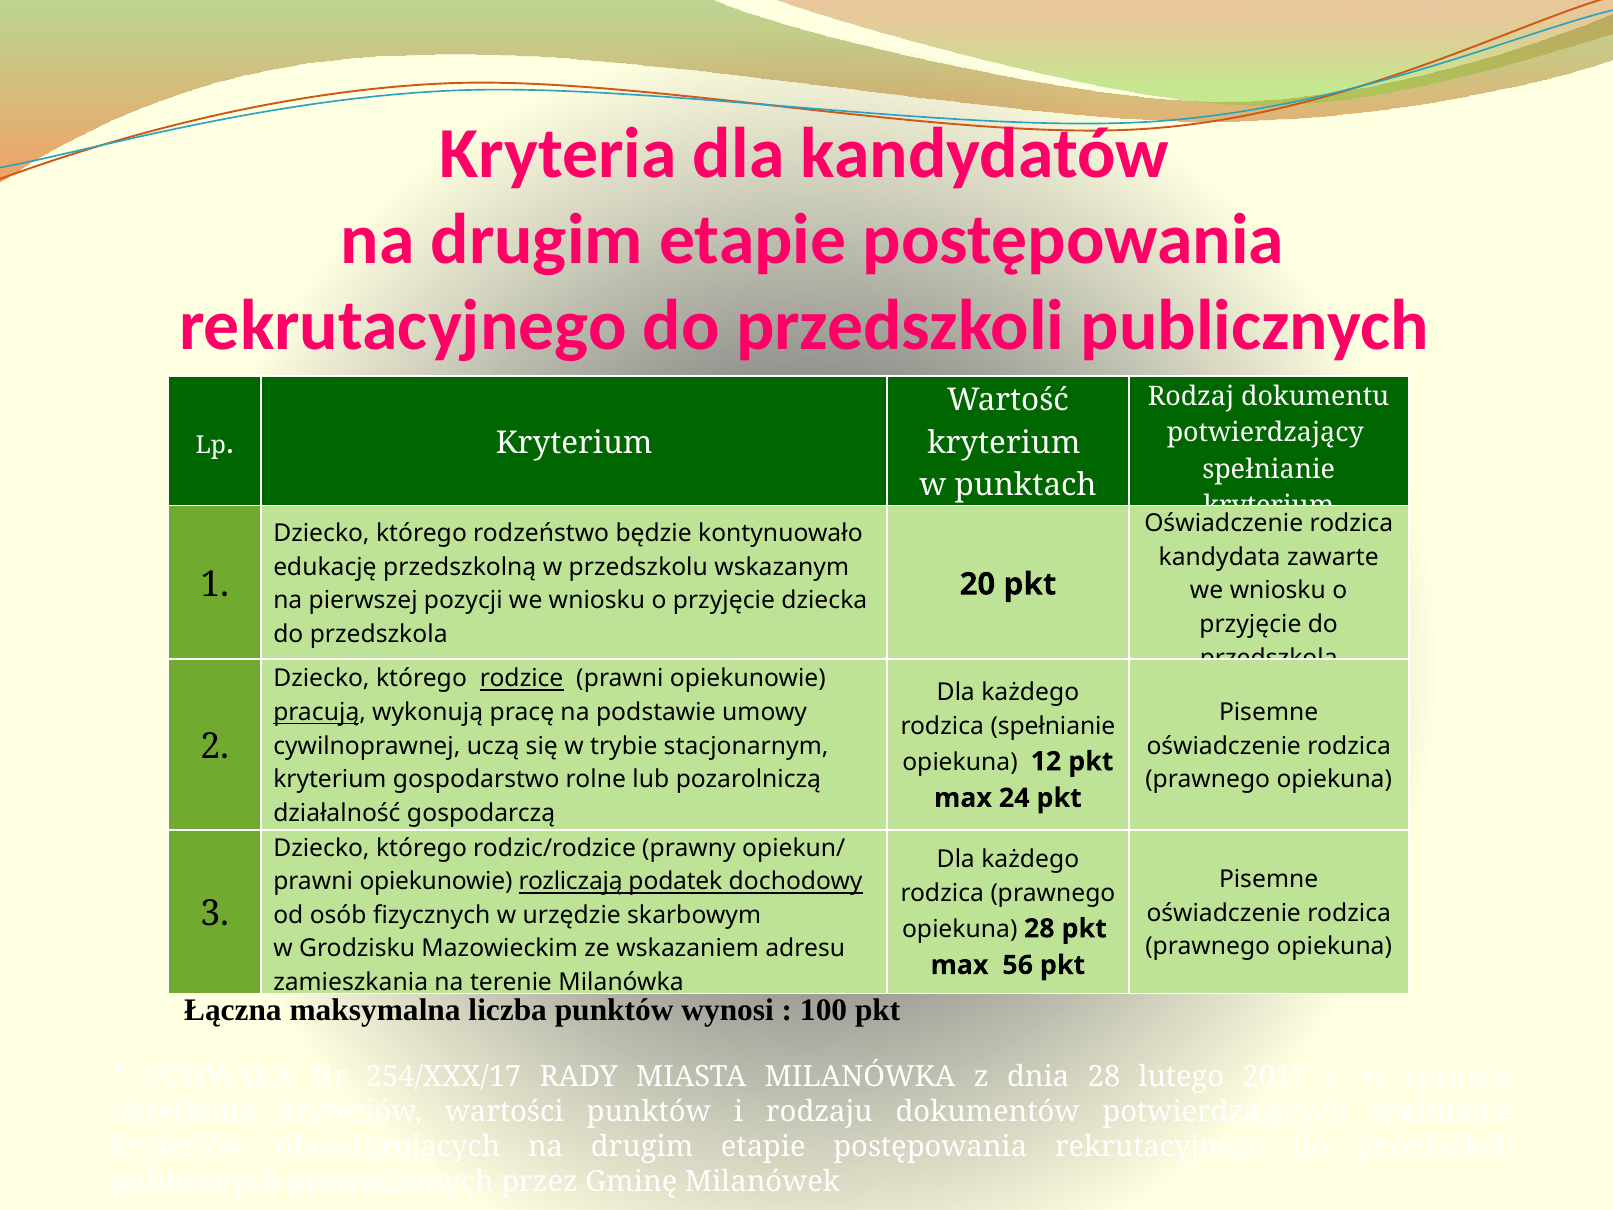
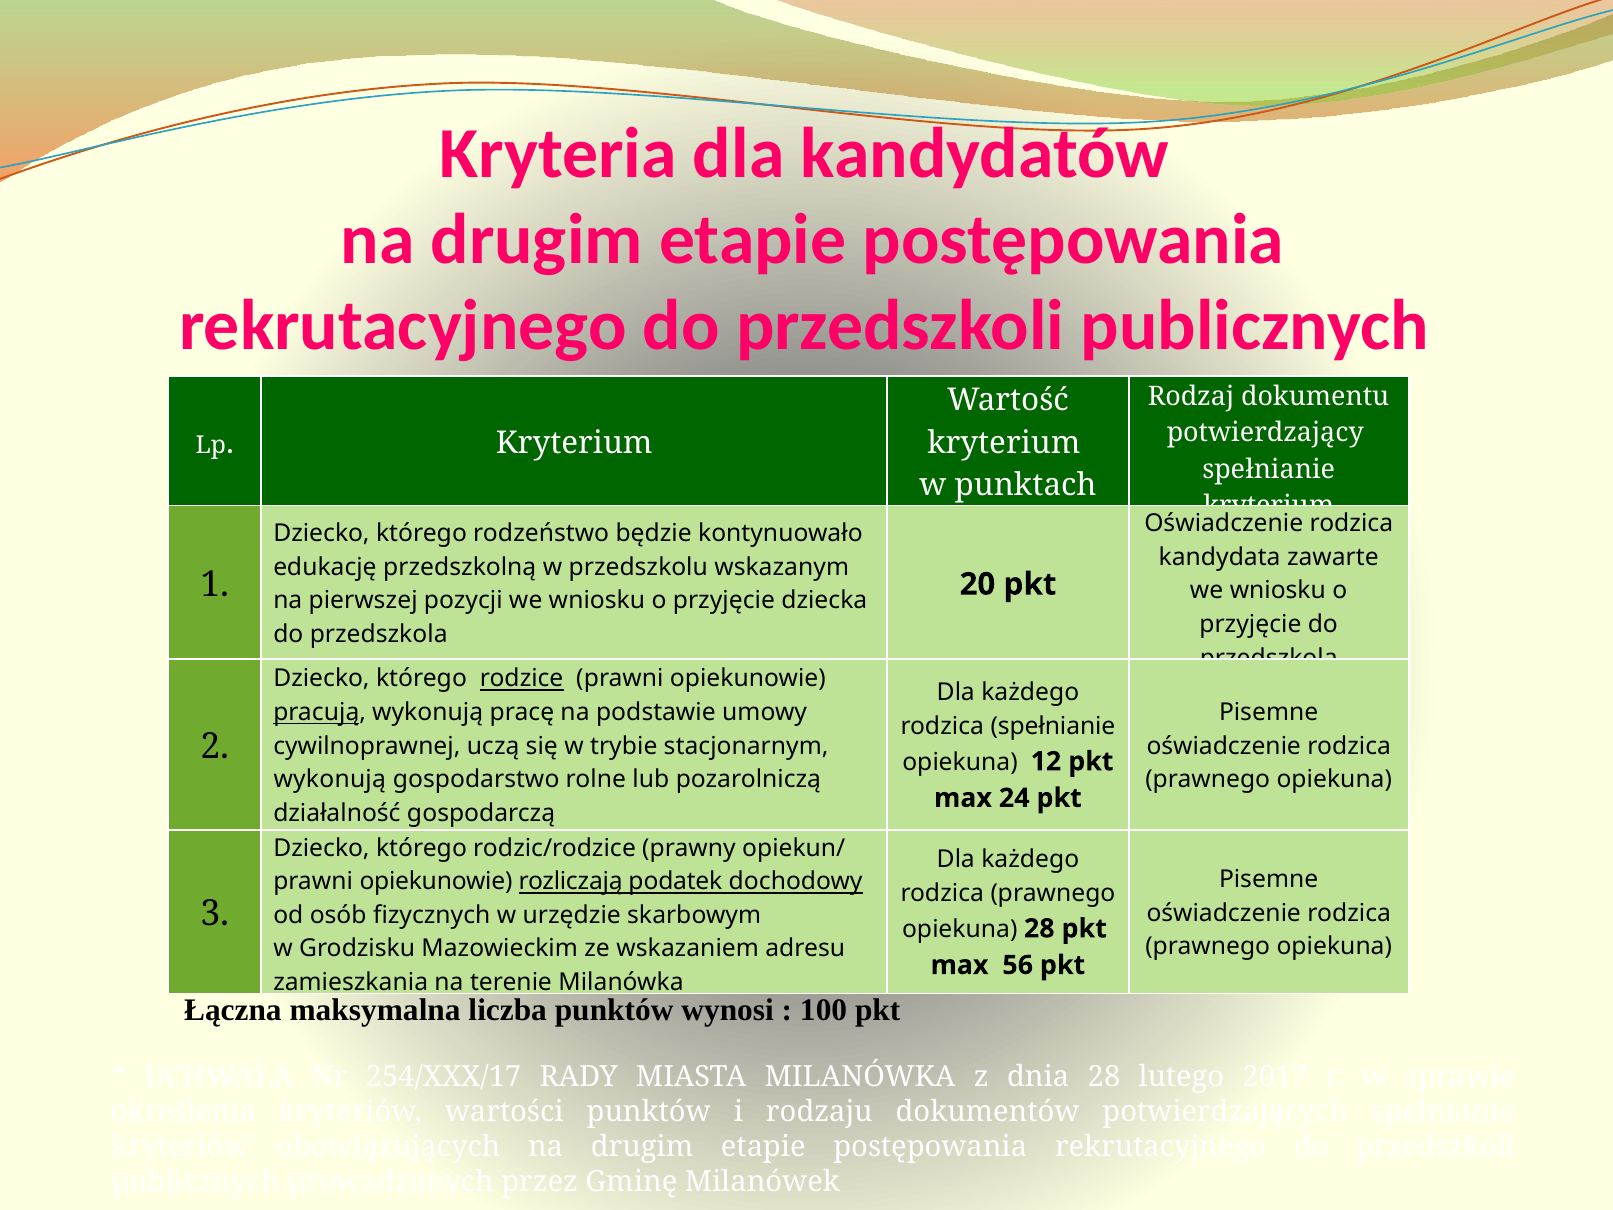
kryterium: kryterium -> wykonują (330, 779)
